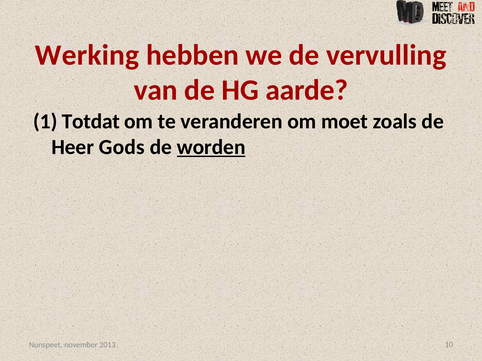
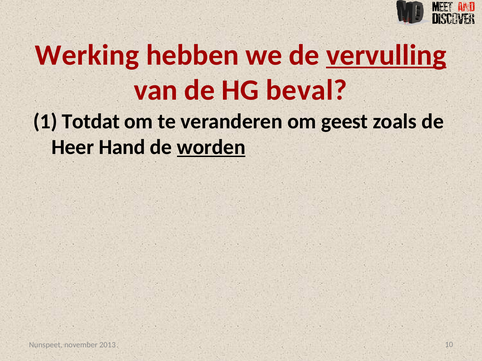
vervulling underline: none -> present (386, 55)
aarde: aarde -> beval (307, 90)
moet: moet -> geest (345, 122)
Gods: Gods -> Hand (122, 147)
